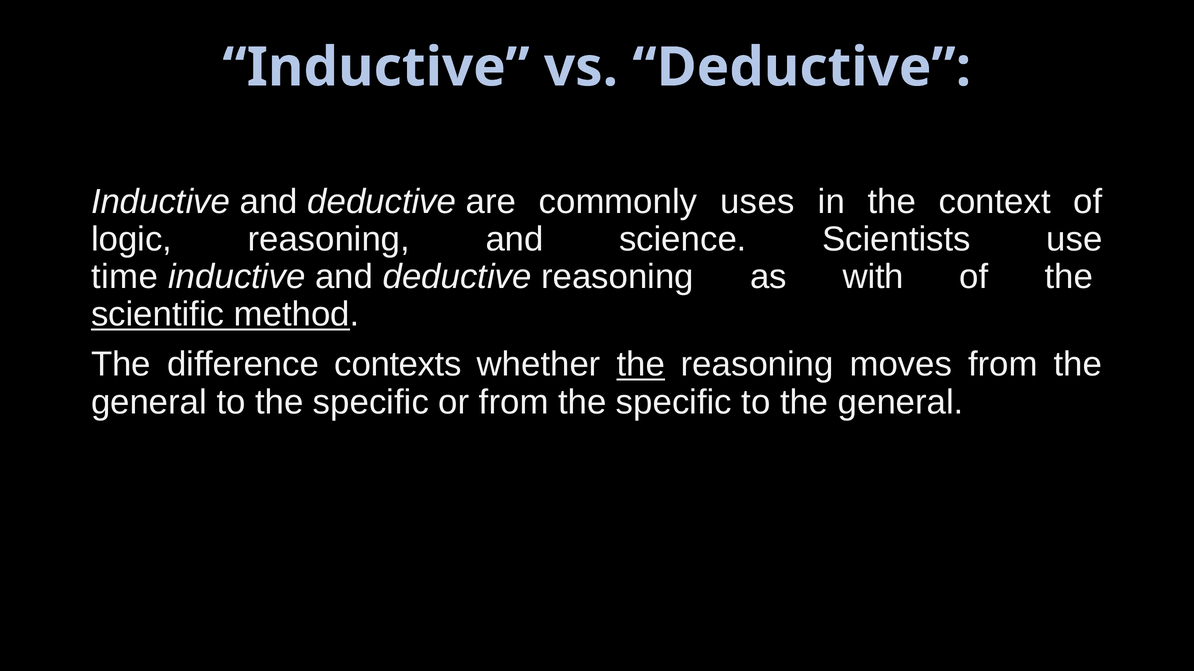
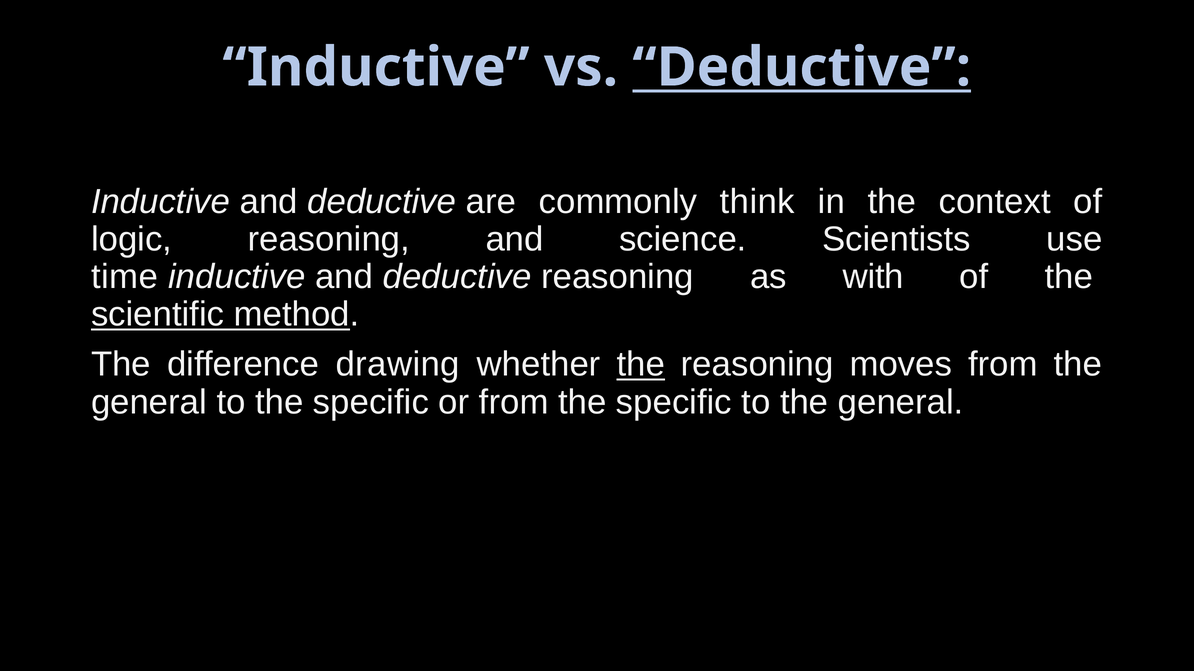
Deductive underline: none -> present (802, 67)
uses: uses -> think (757, 202)
contexts: contexts -> drawing (398, 365)
